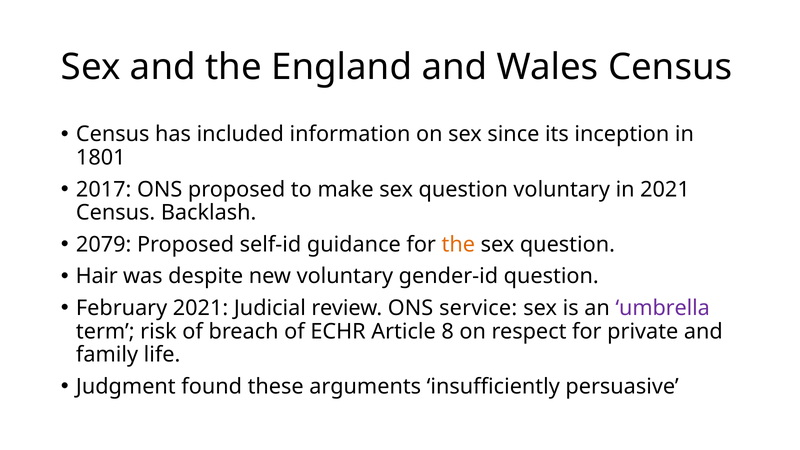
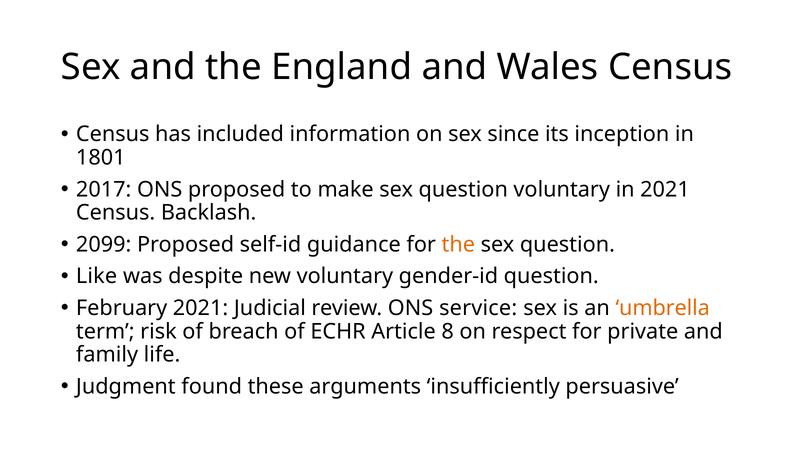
2079: 2079 -> 2099 (104, 245)
Hair: Hair -> Like (97, 276)
umbrella colour: purple -> orange (663, 308)
